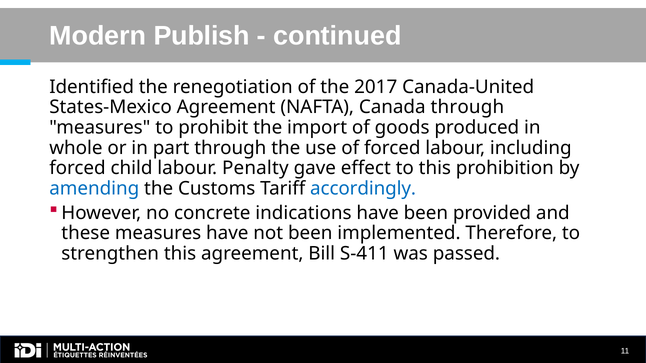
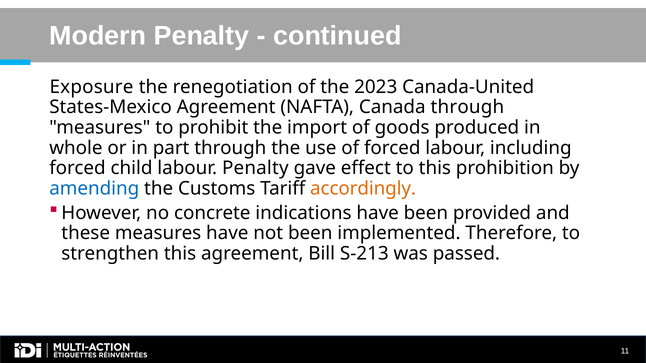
Modern Publish: Publish -> Penalty (202, 36)
Identified: Identified -> Exposure (91, 87)
2017: 2017 -> 2023 (376, 87)
accordingly colour: blue -> orange (363, 189)
S-411: S-411 -> S-213 (364, 254)
